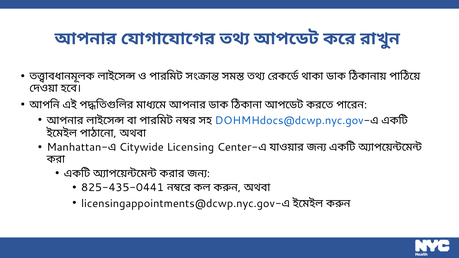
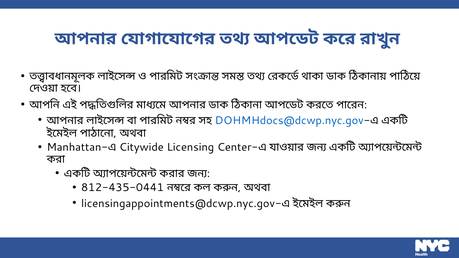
825-435-0441: 825-435-0441 -> 812-435-0441 (122, 188)
